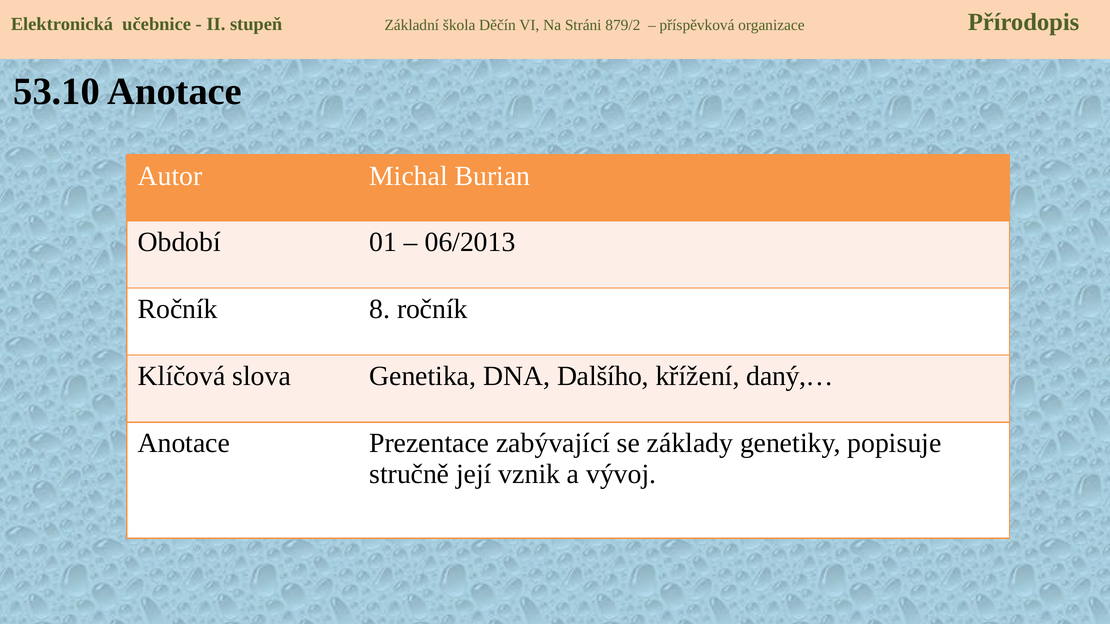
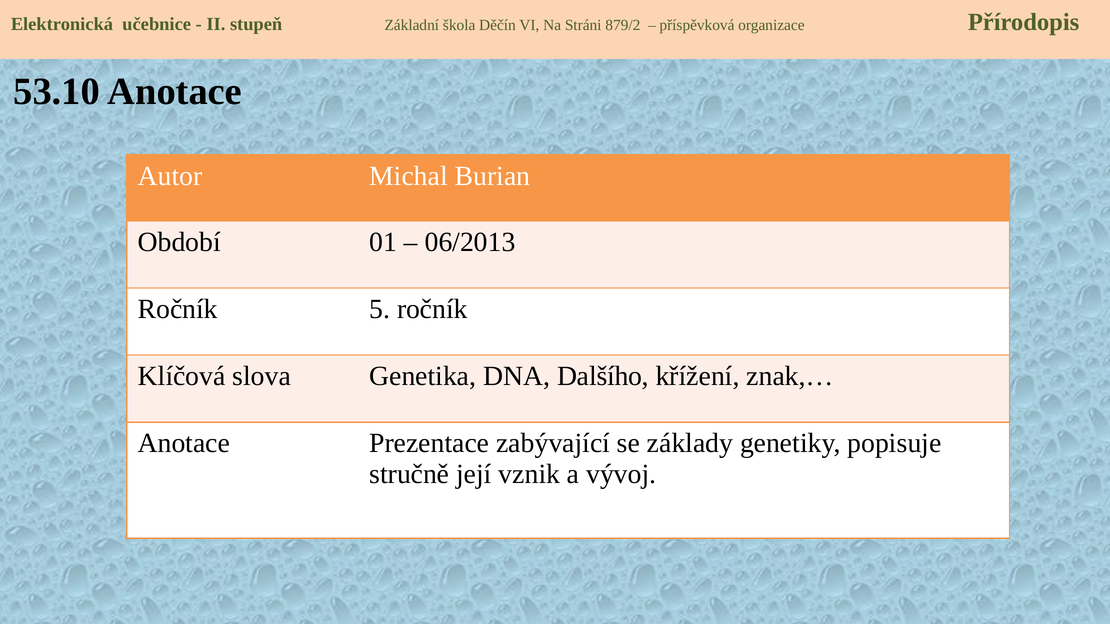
8: 8 -> 5 (380, 309)
daný,…: daný,… -> znak,… (790, 376)
